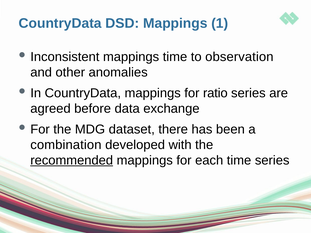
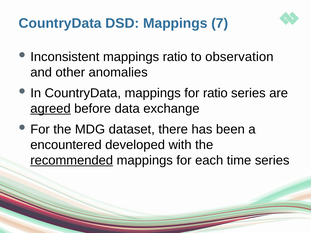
1: 1 -> 7 (220, 23)
mappings time: time -> ratio (175, 57)
agreed underline: none -> present (50, 109)
combination: combination -> encountered (66, 145)
